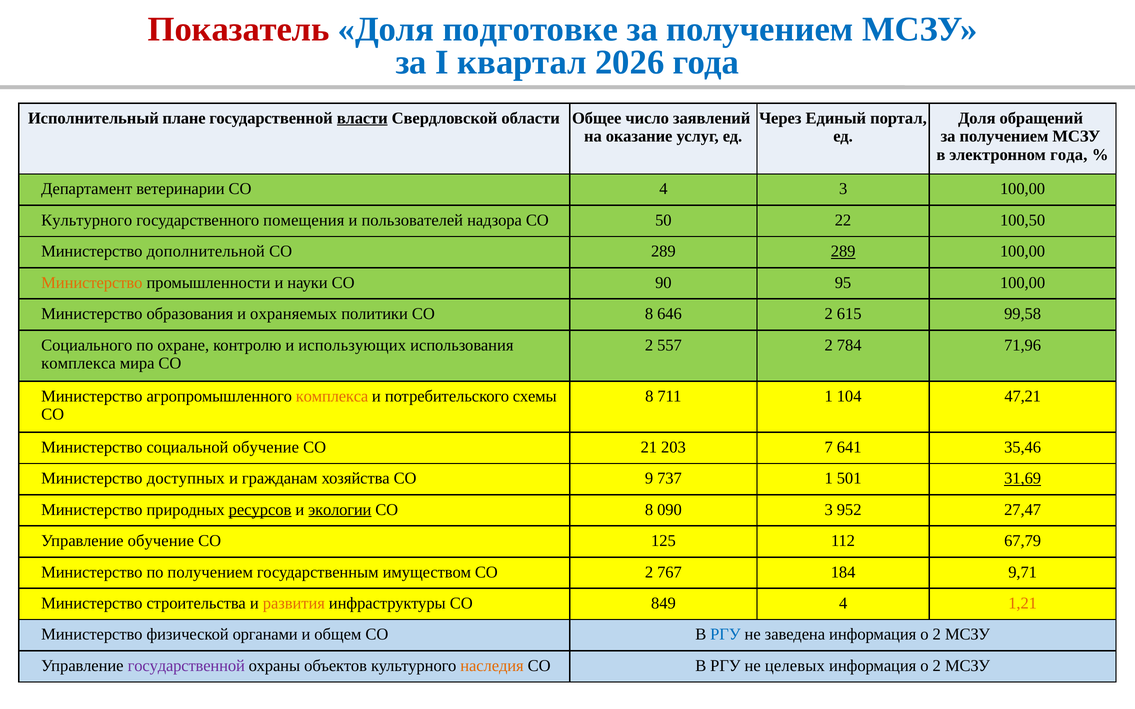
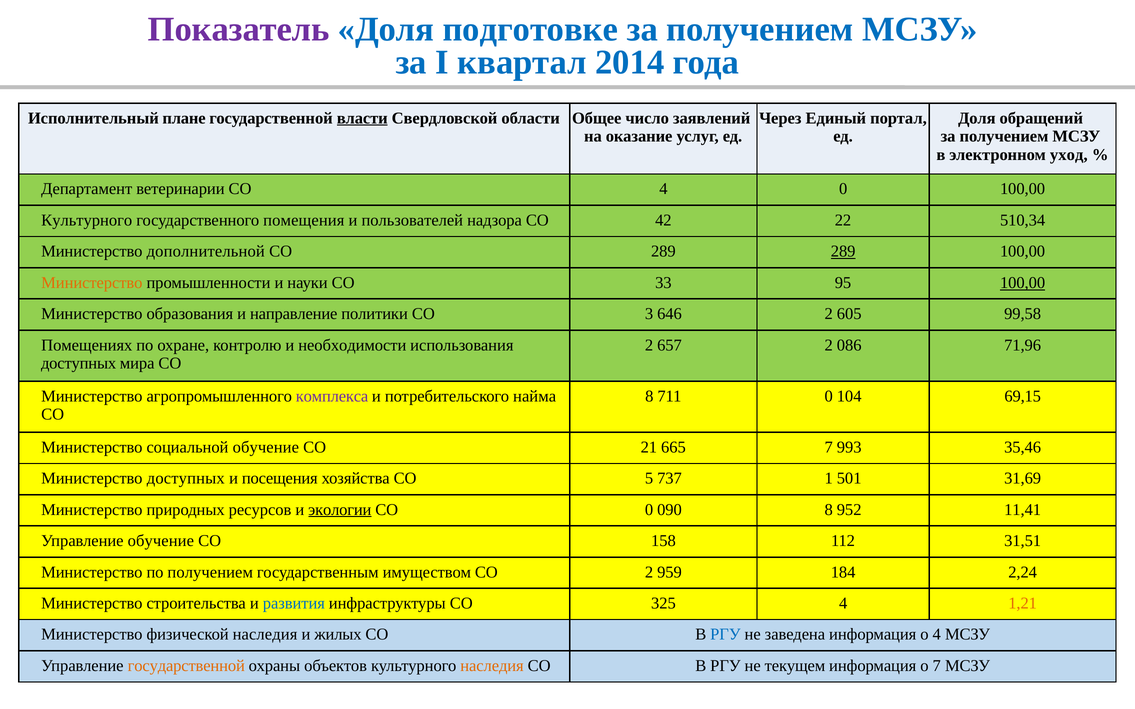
Показатель colour: red -> purple (239, 29)
2026: 2026 -> 2014 (630, 63)
электронном года: года -> уход (1069, 155)
4 3: 3 -> 0 (843, 189)
50: 50 -> 42 (663, 220)
100,50: 100,50 -> 510,34 (1023, 220)
90: 90 -> 33 (663, 283)
100,00 underline: none -> present (1023, 283)
охраняемых: охраняемых -> направление (294, 314)
политики СО 8: 8 -> 3 (649, 314)
615: 615 -> 605 (849, 314)
Социального: Социального -> Помещениях (87, 345)
использующих: использующих -> необходимости (352, 345)
557: 557 -> 657 (670, 345)
784: 784 -> 086 (849, 345)
комплекса: комплекса -> доступных (79, 364)
комплекса colour: orange -> purple (332, 396)
схемы: схемы -> найма (535, 396)
711 1: 1 -> 0 (829, 396)
47,21: 47,21 -> 69,15 (1023, 396)
203: 203 -> 665 (673, 447)
641: 641 -> 993 (849, 447)
гражданам: гражданам -> посещения (280, 479)
9: 9 -> 5 (649, 479)
31,69 underline: present -> none (1023, 479)
ресурсов underline: present -> none (260, 510)
8: 8 -> 0 (649, 510)
090 3: 3 -> 8 (829, 510)
27,47: 27,47 -> 11,41 (1023, 510)
125: 125 -> 158 (663, 541)
67,79: 67,79 -> 31,51 (1023, 541)
767: 767 -> 959 (670, 572)
9,71: 9,71 -> 2,24 (1023, 572)
развития colour: orange -> blue (294, 604)
849: 849 -> 325 (663, 604)
физической органами: органами -> наследия (265, 635)
общем: общем -> жилых (338, 635)
заведена информация о 2: 2 -> 4 (937, 635)
государственной colour: purple -> orange (186, 666)
целевых: целевых -> текущем (795, 666)
2: 2 -> 7 (937, 666)
